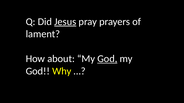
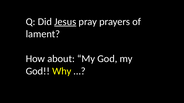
God underline: present -> none (107, 59)
